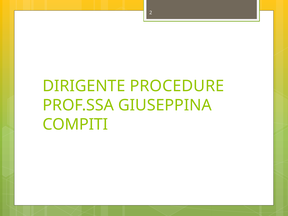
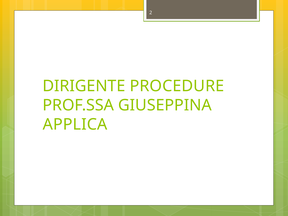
COMPITI: COMPITI -> APPLICA (75, 124)
